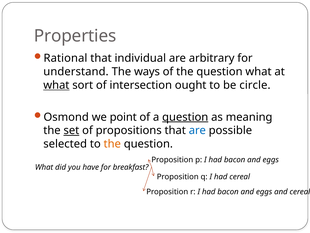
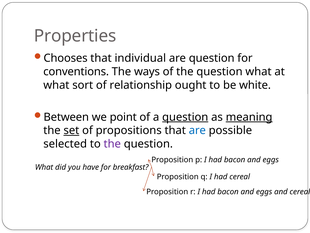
Rational: Rational -> Chooses (66, 58)
are arbitrary: arbitrary -> question (212, 58)
understand: understand -> conventions (76, 72)
what underline: present -> none (56, 85)
intersection: intersection -> relationship (141, 85)
circle: circle -> white (255, 85)
Osmond: Osmond -> Between (66, 117)
meaning underline: none -> present (249, 117)
the colour: orange -> purple (112, 144)
